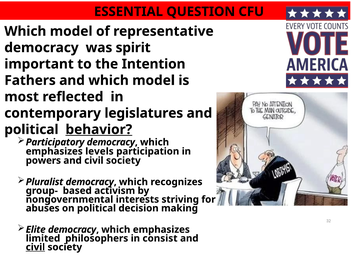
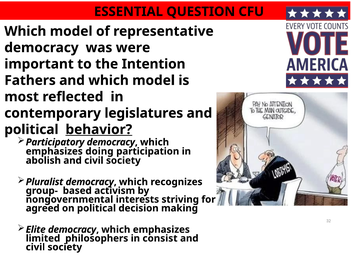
spirit: spirit -> were (133, 48)
levels: levels -> doing (99, 151)
powers: powers -> abolish (43, 161)
abuses: abuses -> agreed (43, 208)
civil underline: present -> none (35, 247)
